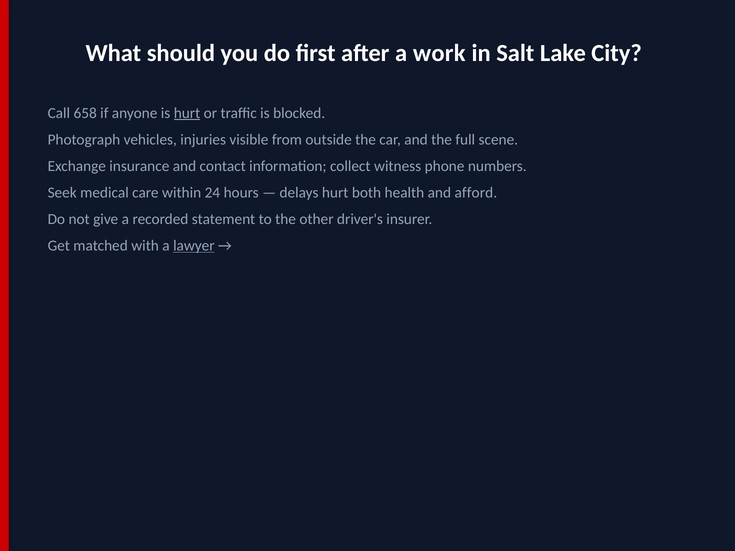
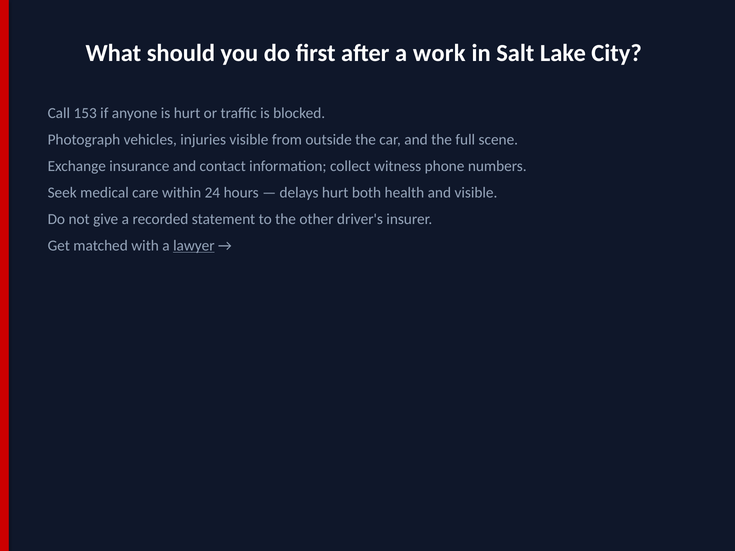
658: 658 -> 153 (85, 113)
hurt underline: present -> none (187, 113)
and afford: afford -> visible (476, 193)
